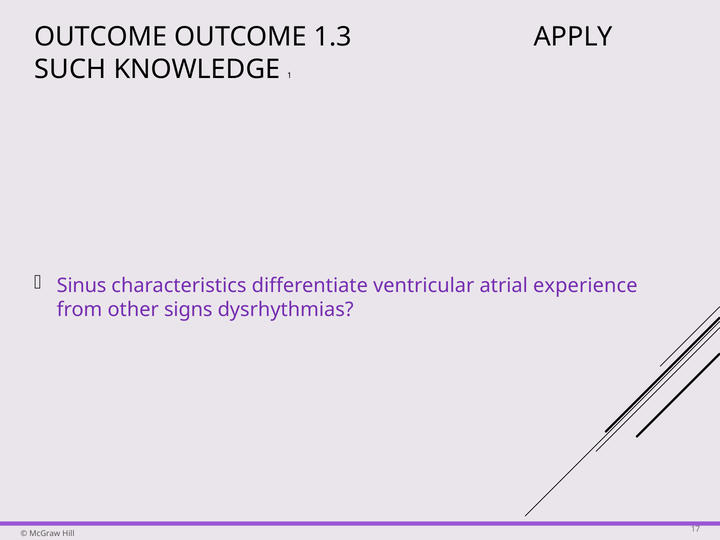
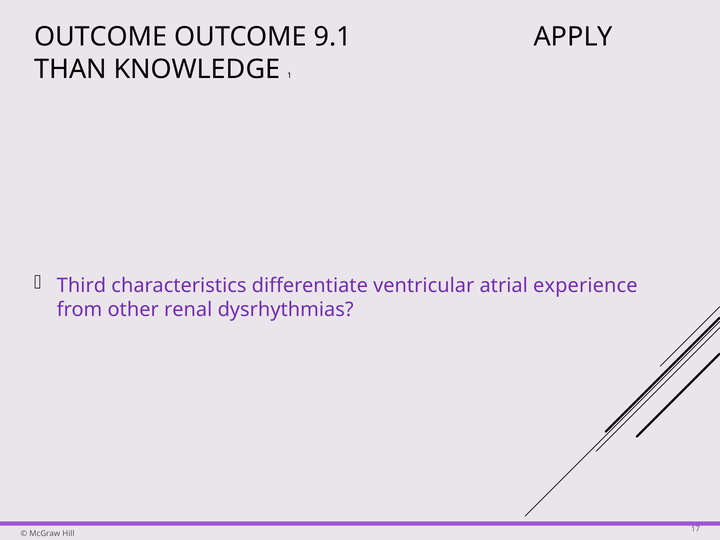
1.3: 1.3 -> 9.1 (333, 37)
SUCH: SUCH -> THAN (70, 69)
Sinus: Sinus -> Third (81, 286)
signs: signs -> renal (188, 310)
